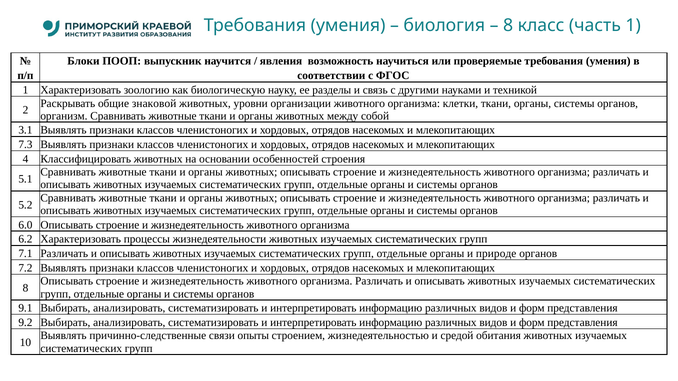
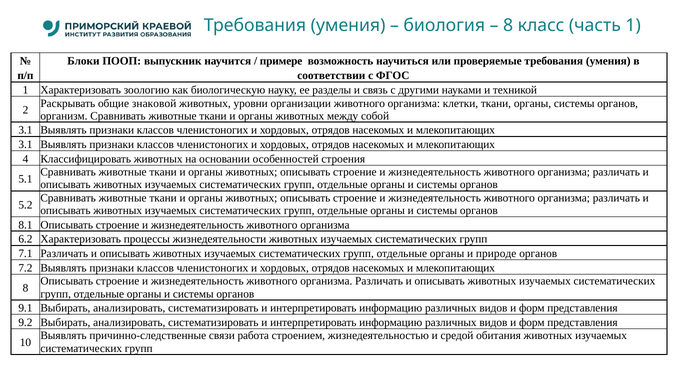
явления: явления -> примере (281, 61)
7.3: 7.3 -> 3.1 (25, 145)
6.0: 6.0 -> 8.1 (25, 225)
опыты: опыты -> работа (253, 336)
